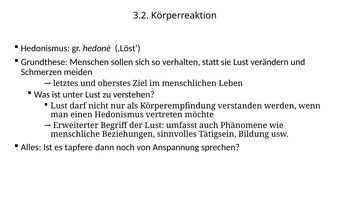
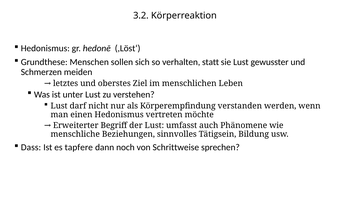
verändern: verändern -> gewusster (270, 62)
Alles: Alles -> Dass (31, 147)
Anspannung: Anspannung -> Schrittweise (176, 147)
